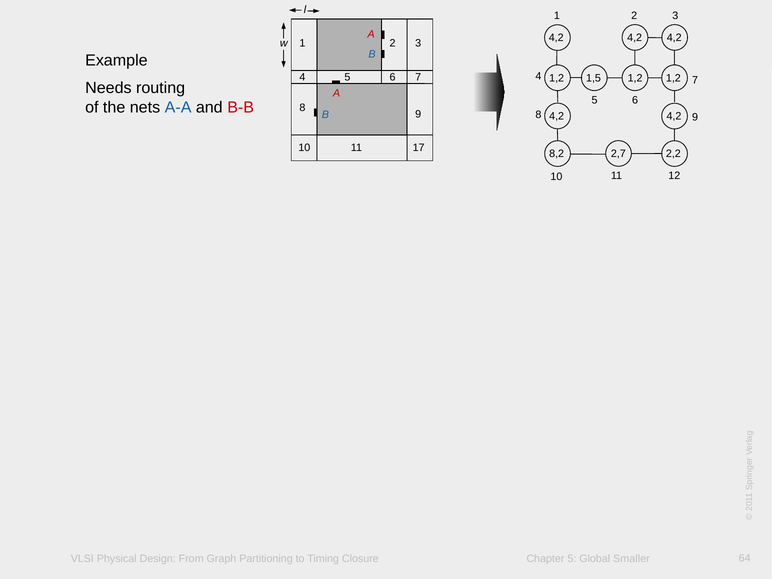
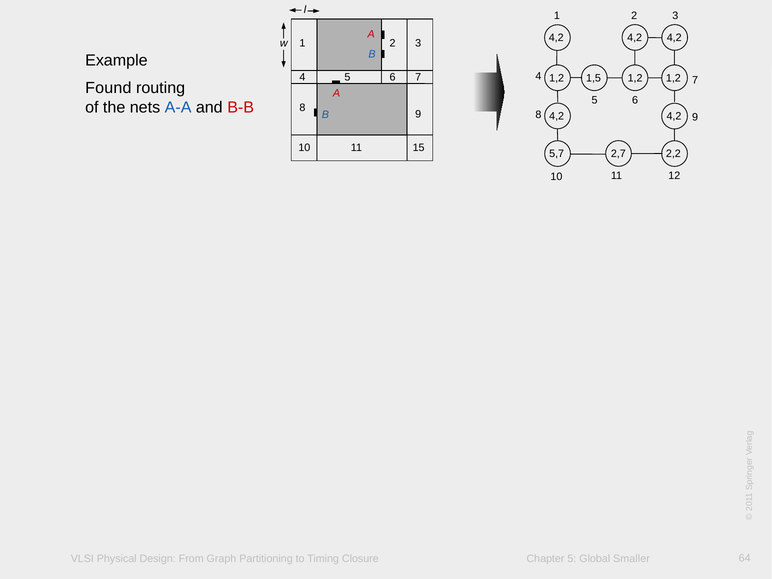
Needs: Needs -> Found (108, 88)
17: 17 -> 15 (419, 148)
8,2: 8,2 -> 5,7 (557, 154)
